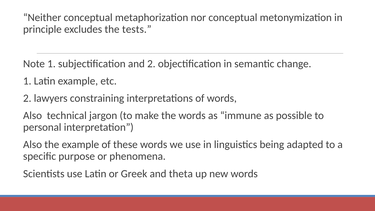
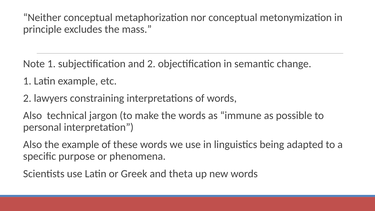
tests: tests -> mass (137, 29)
